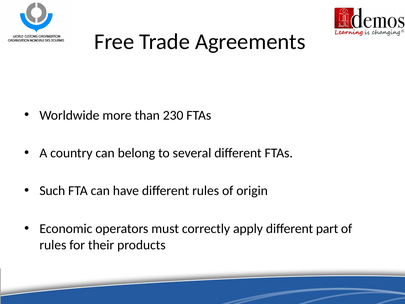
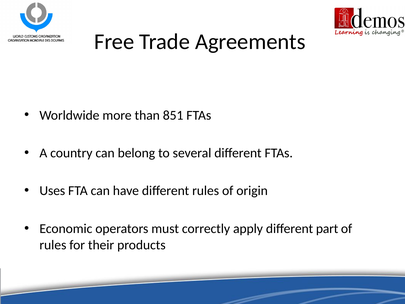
230: 230 -> 851 (173, 115)
Such: Such -> Uses (52, 191)
